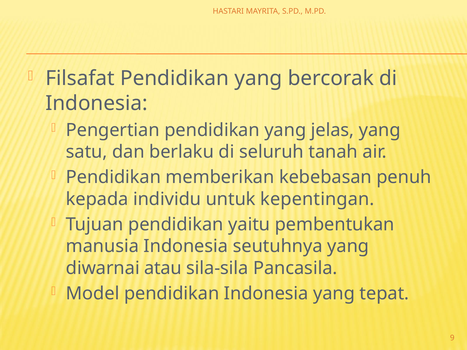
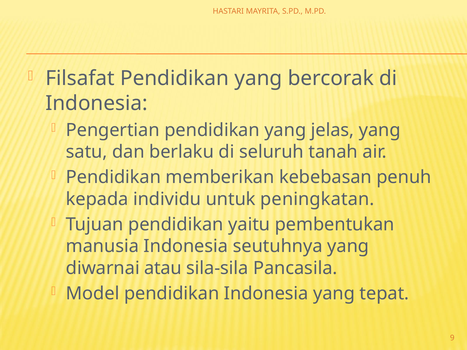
kepentingan: kepentingan -> peningkatan (317, 199)
